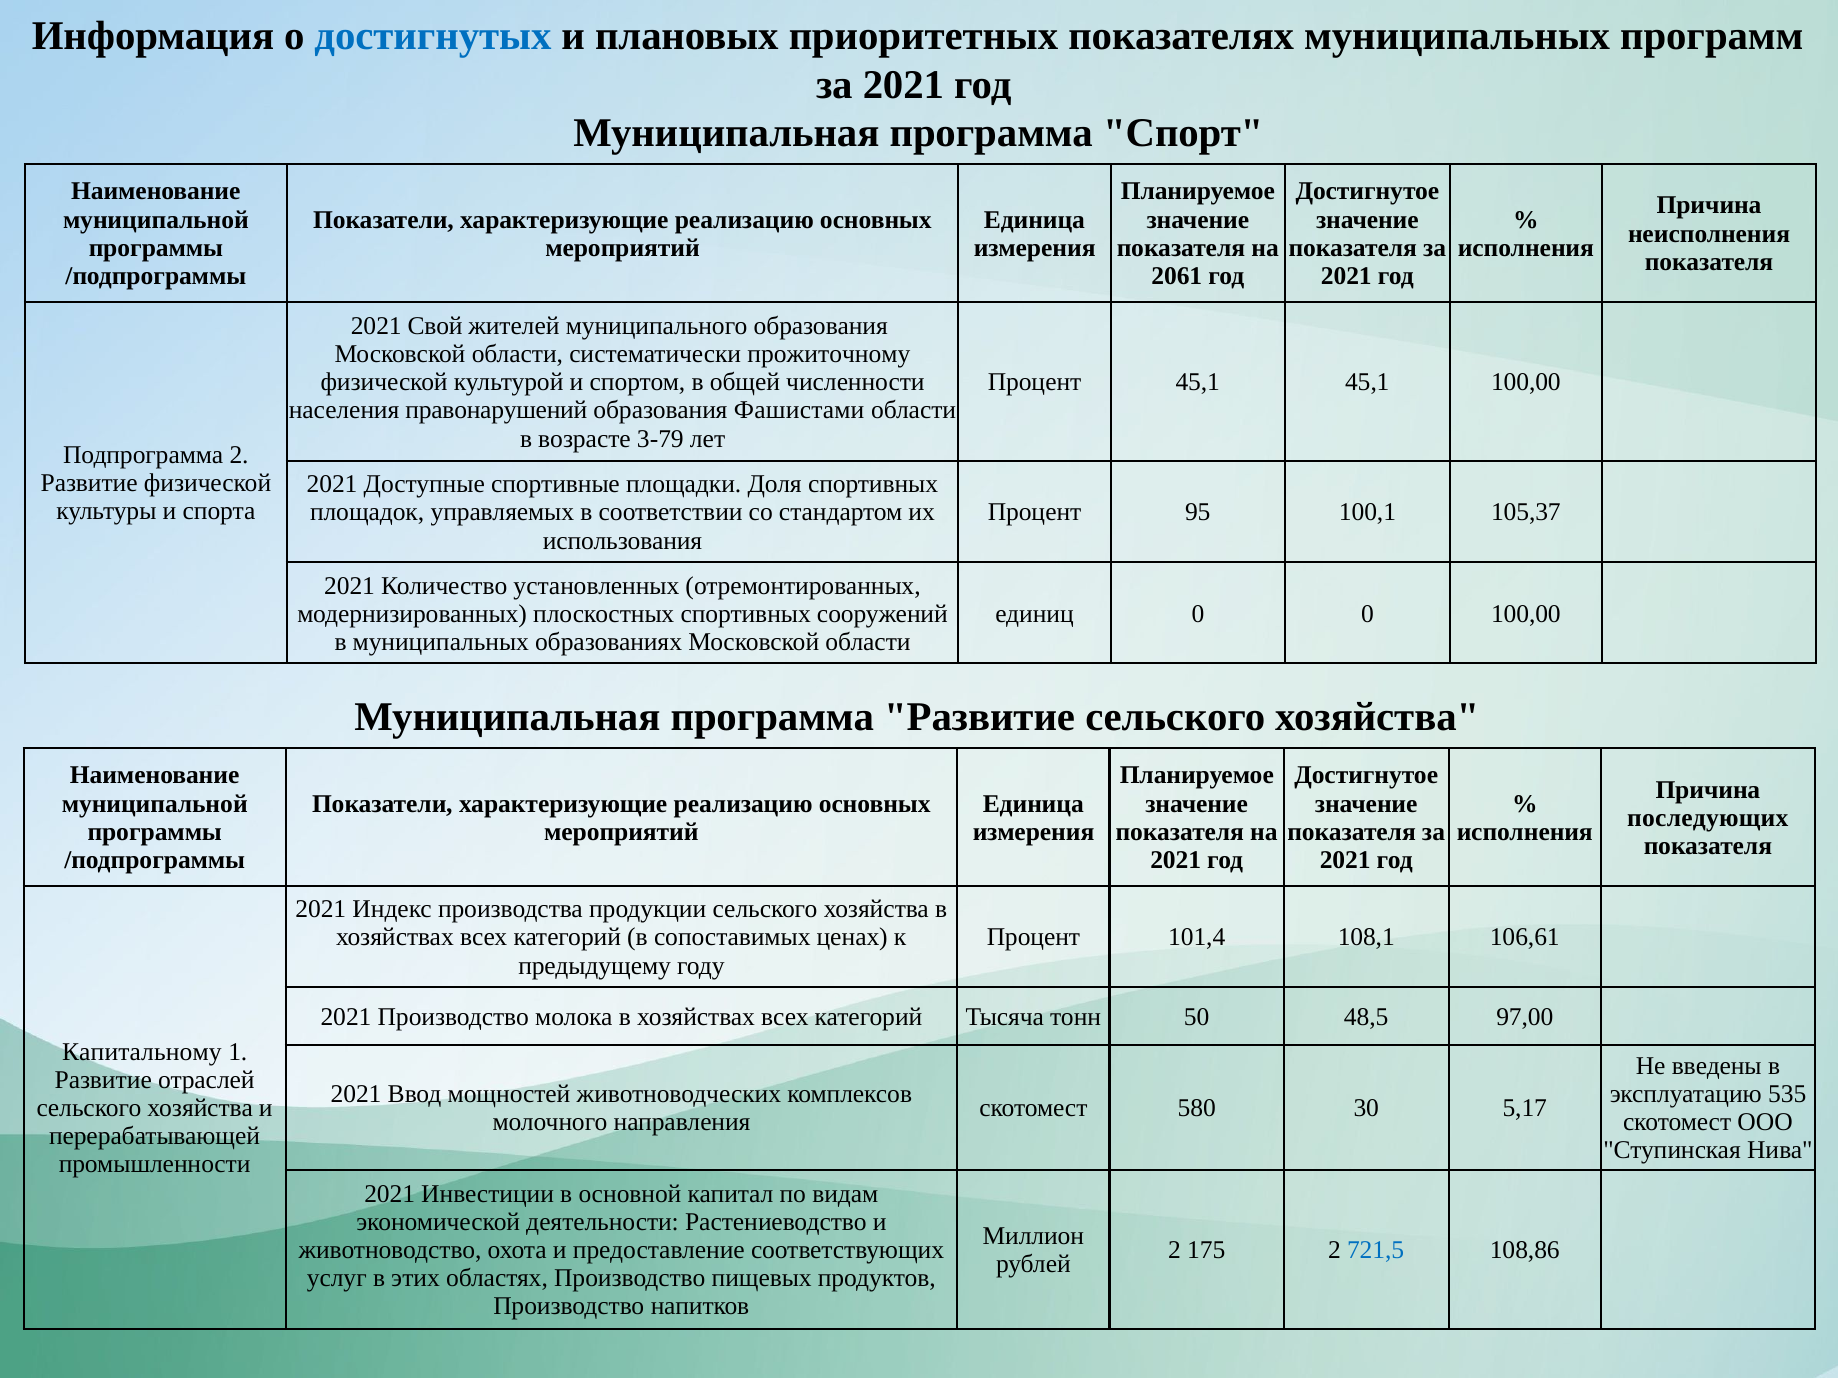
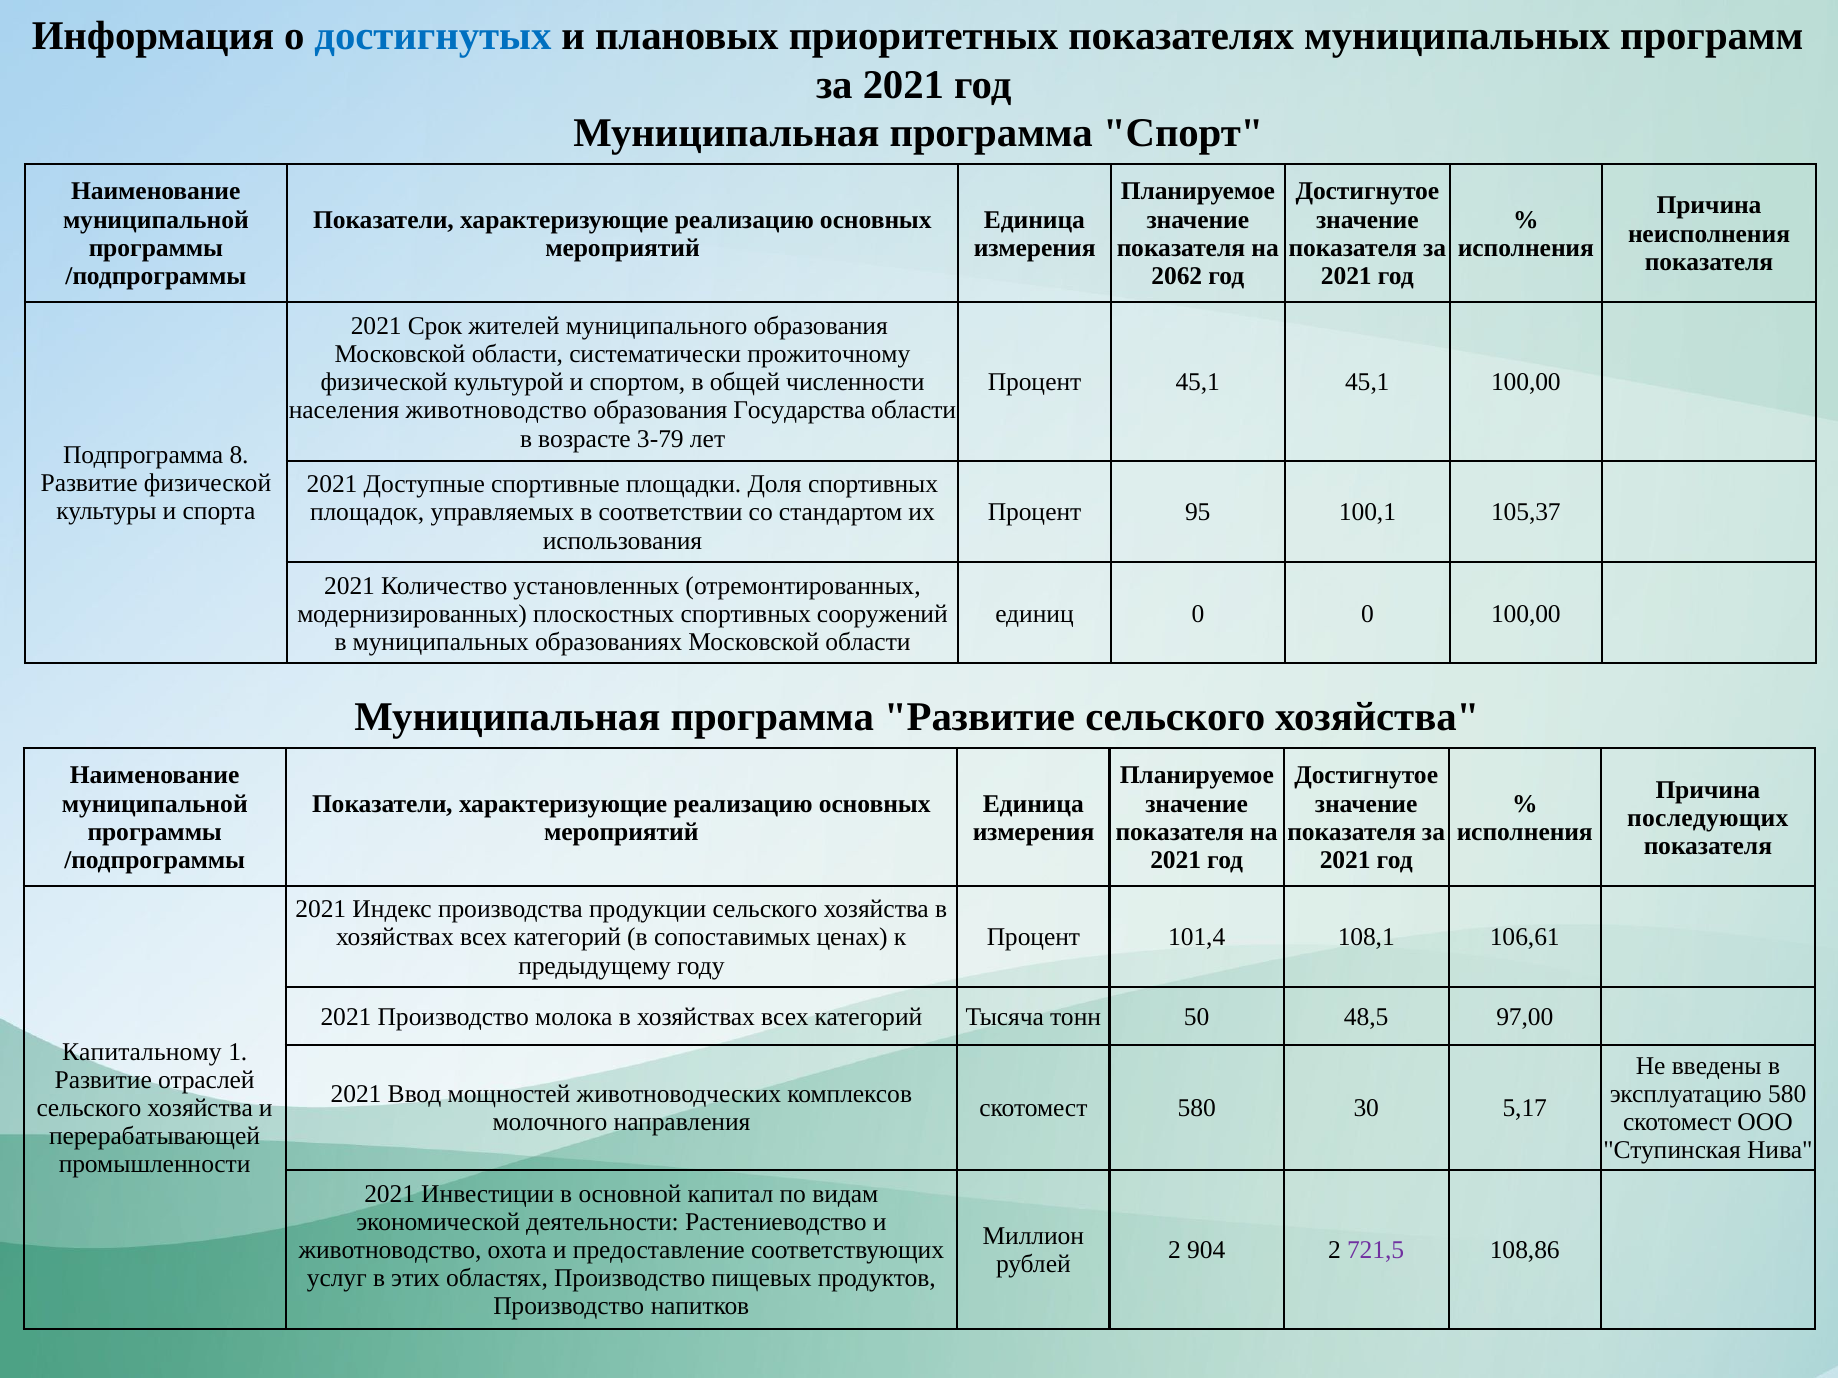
2061: 2061 -> 2062 (1177, 276)
Свой: Свой -> Срок (435, 326)
населения правонарушений: правонарушений -> животноводство (496, 411)
Фашистами: Фашистами -> Государства (799, 411)
Подпрограмма 2: 2 -> 8 (239, 455)
эксплуатацию 535: 535 -> 580 (1787, 1095)
175: 175 -> 904 (1206, 1251)
721,5 colour: blue -> purple (1376, 1251)
